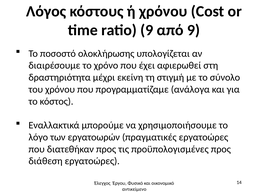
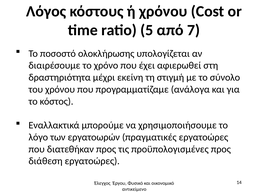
ratio 9: 9 -> 5 (147, 30)
από 9: 9 -> 7 (194, 30)
